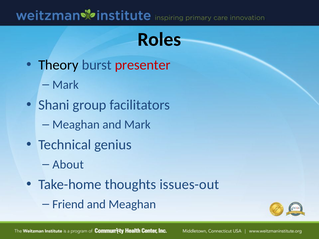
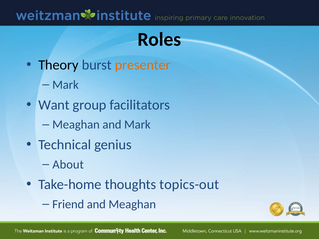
presenter colour: red -> orange (143, 65)
Shani: Shani -> Want (54, 105)
issues-out: issues-out -> topics-out (189, 185)
